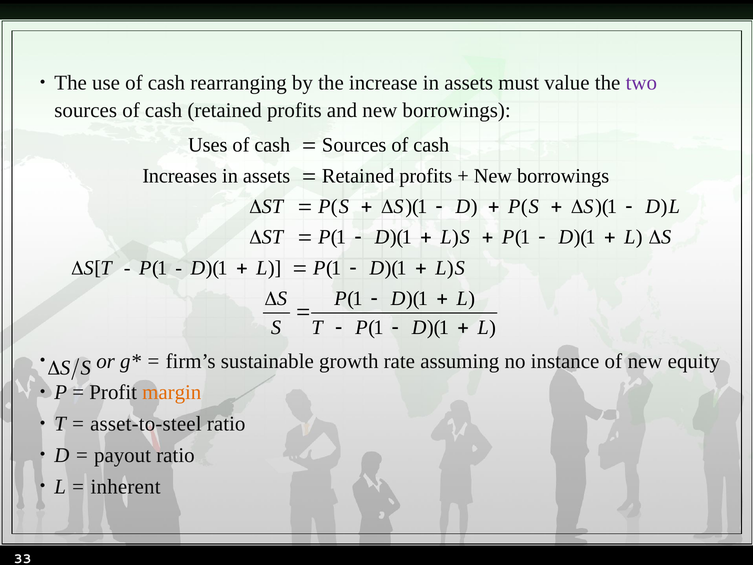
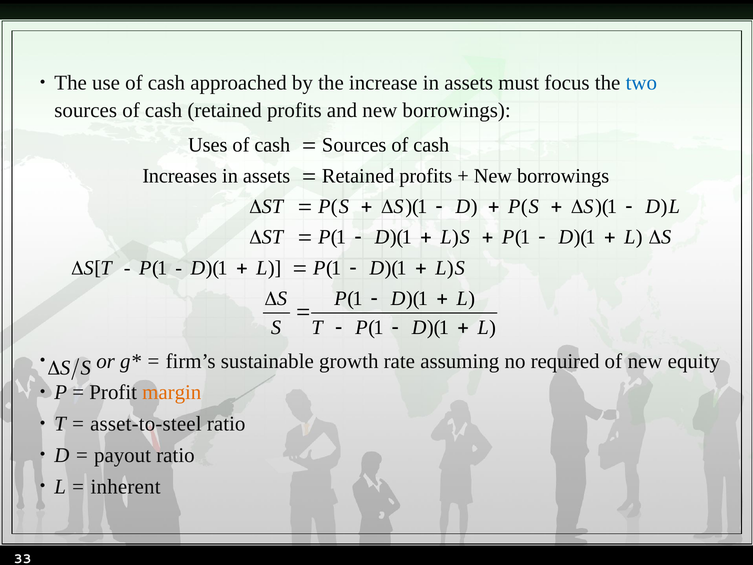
rearranging: rearranging -> approached (239, 83)
value: value -> focus (567, 83)
two colour: purple -> blue (641, 83)
instance: instance -> required (565, 361)
